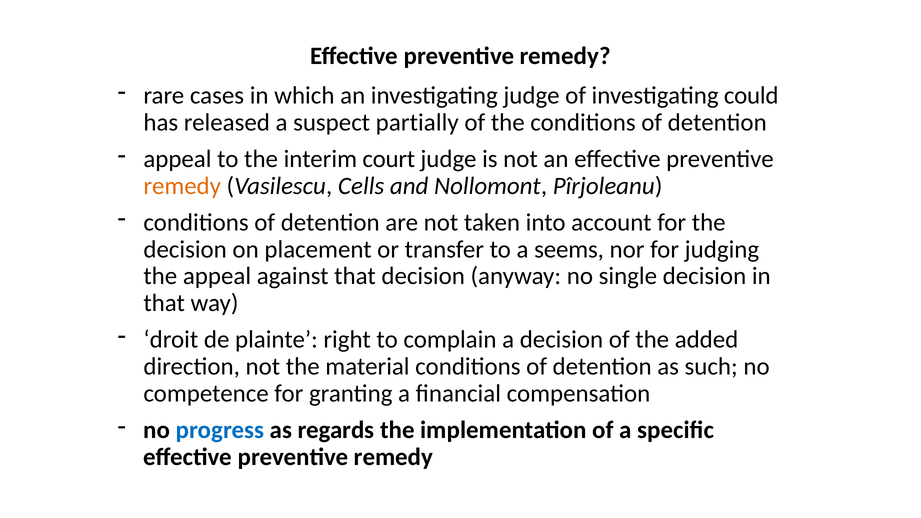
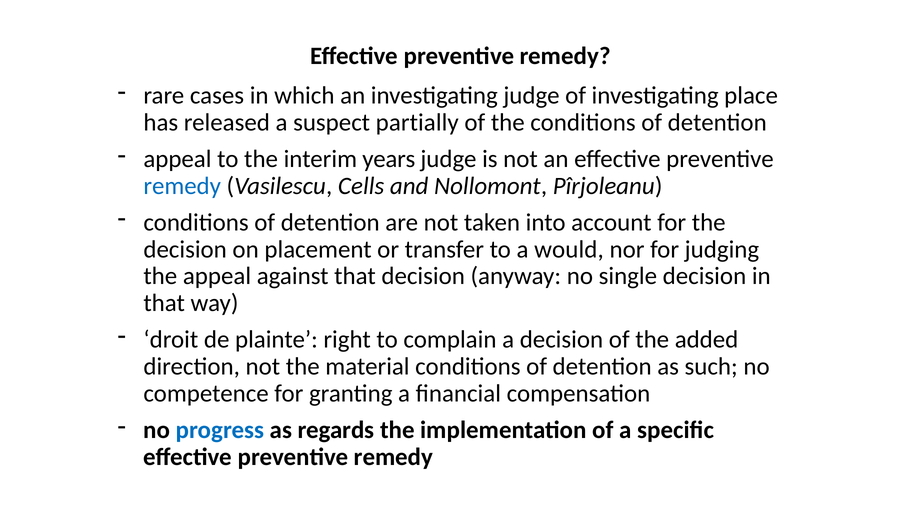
could: could -> place (751, 96)
court: court -> years (389, 159)
remedy colour: orange -> blue (182, 186)
seems: seems -> would (569, 249)
